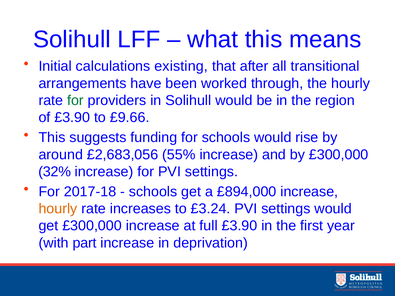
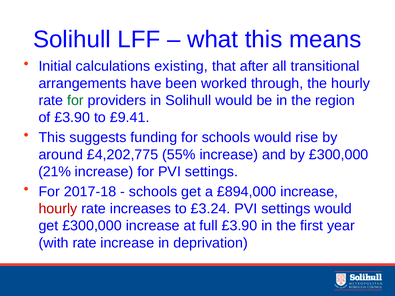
£9.66: £9.66 -> £9.41 (130, 118)
£2,683,056: £2,683,056 -> £4,202,775 (123, 155)
32%: 32% -> 21% (55, 172)
hourly colour: orange -> red (58, 209)
with part: part -> rate (85, 243)
